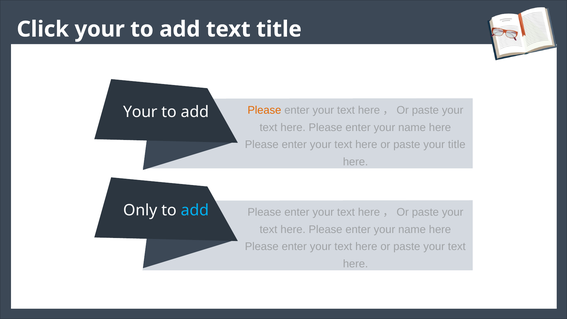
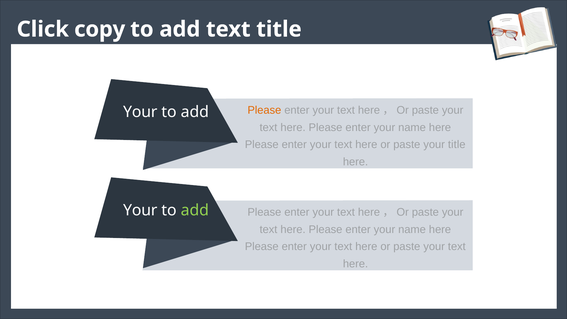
Click your: your -> copy (100, 29)
Only: Only -> Your (140, 210)
add colour: light blue -> light green (195, 210)
